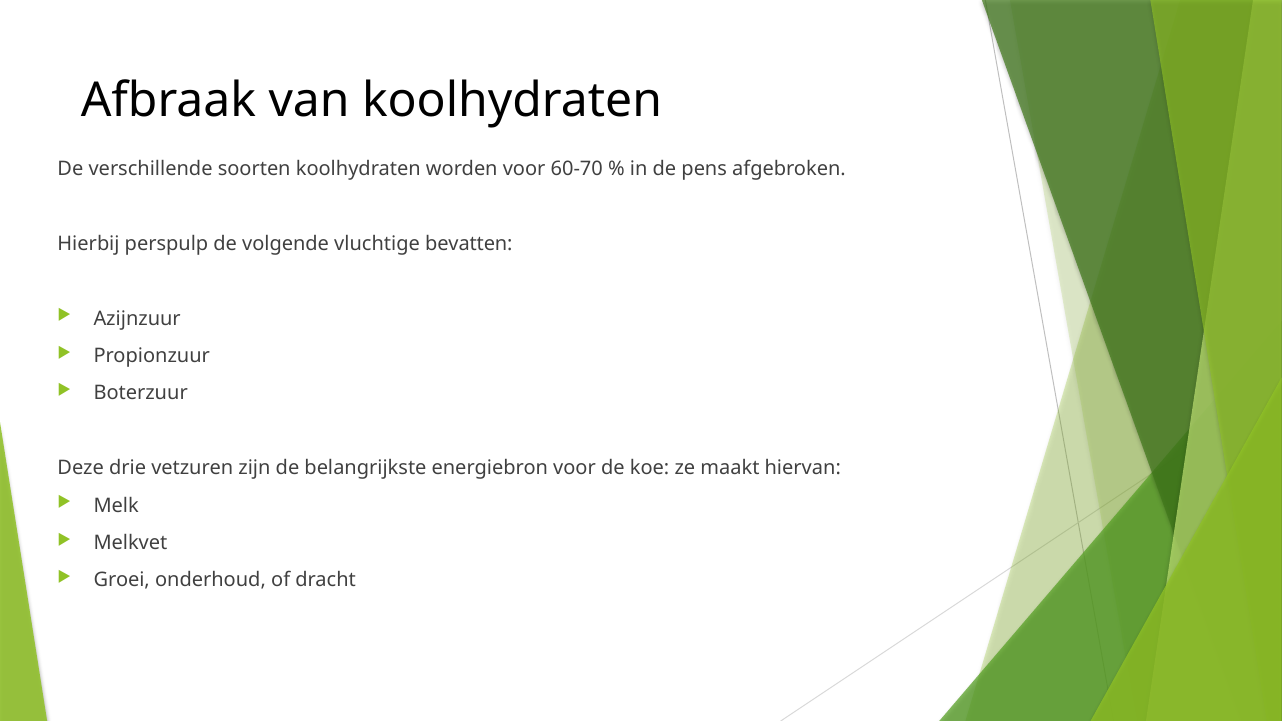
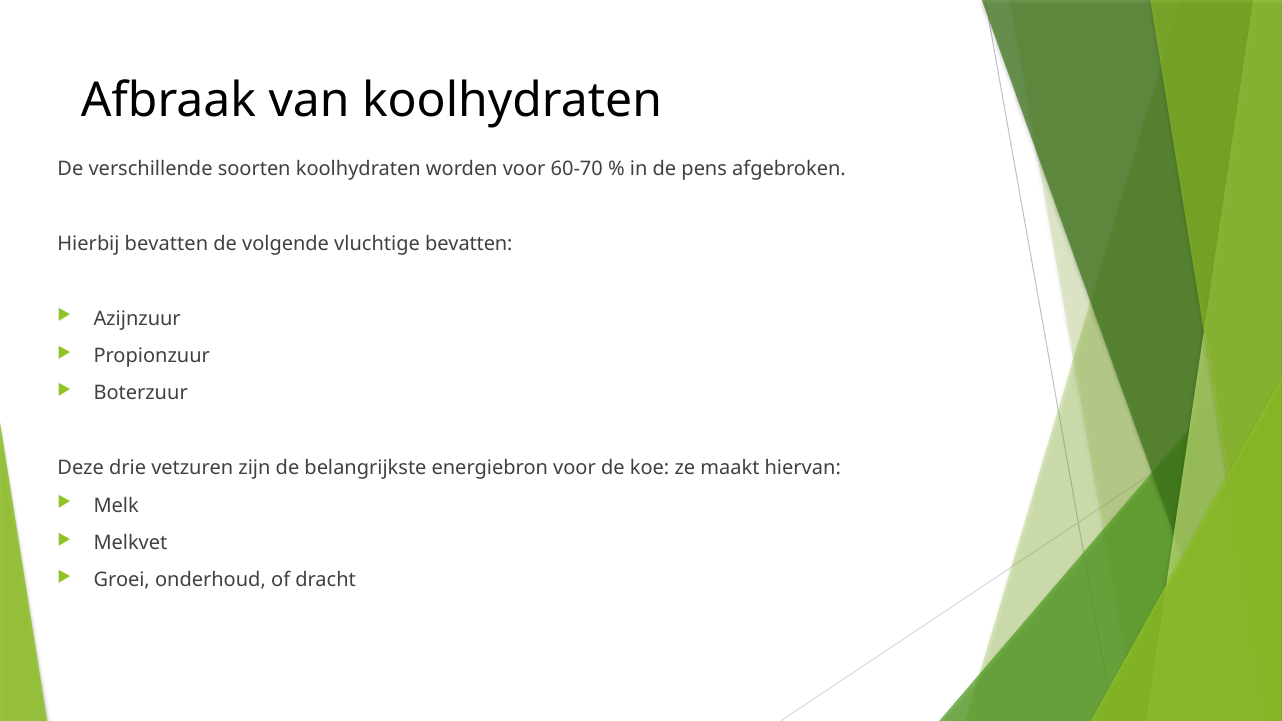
Hierbij perspulp: perspulp -> bevatten (166, 244)
